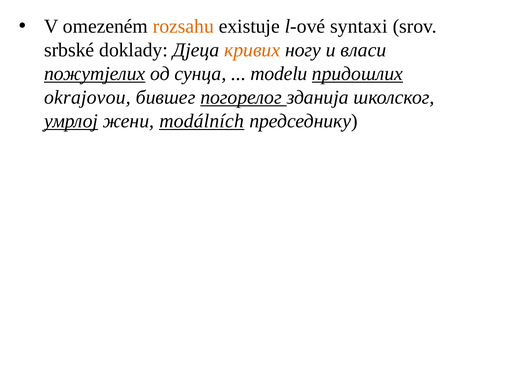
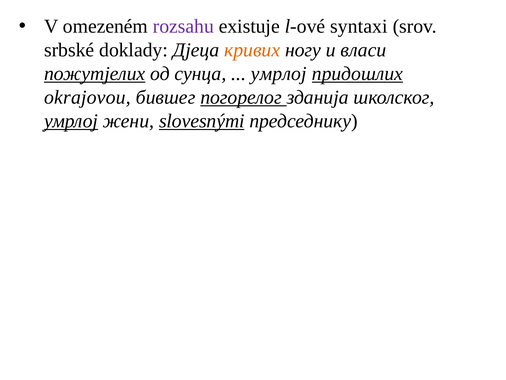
rozsahu colour: orange -> purple (183, 26)
modelu: modelu -> умрлој (279, 73)
modálních: modálních -> slovesnými (202, 121)
